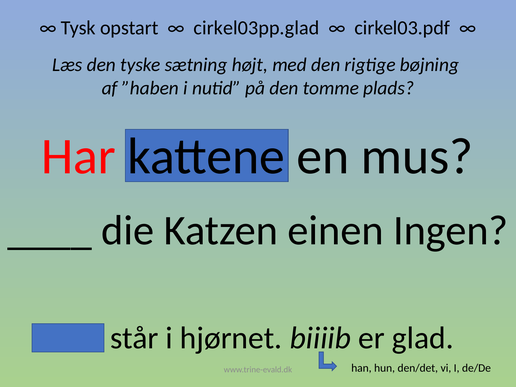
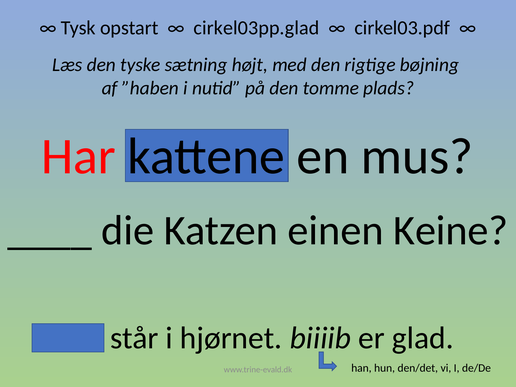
Ingen: Ingen -> Keine (451, 231)
